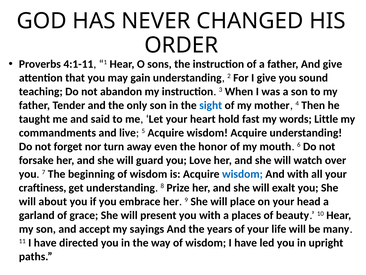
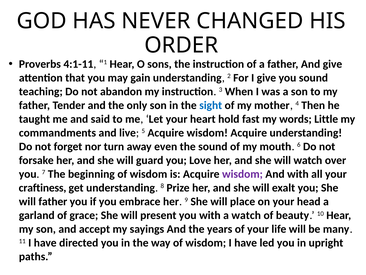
the honor: honor -> sound (213, 146)
wisdom colour: blue -> purple (242, 174)
will about: about -> father (53, 201)
a places: places -> watch (246, 215)
